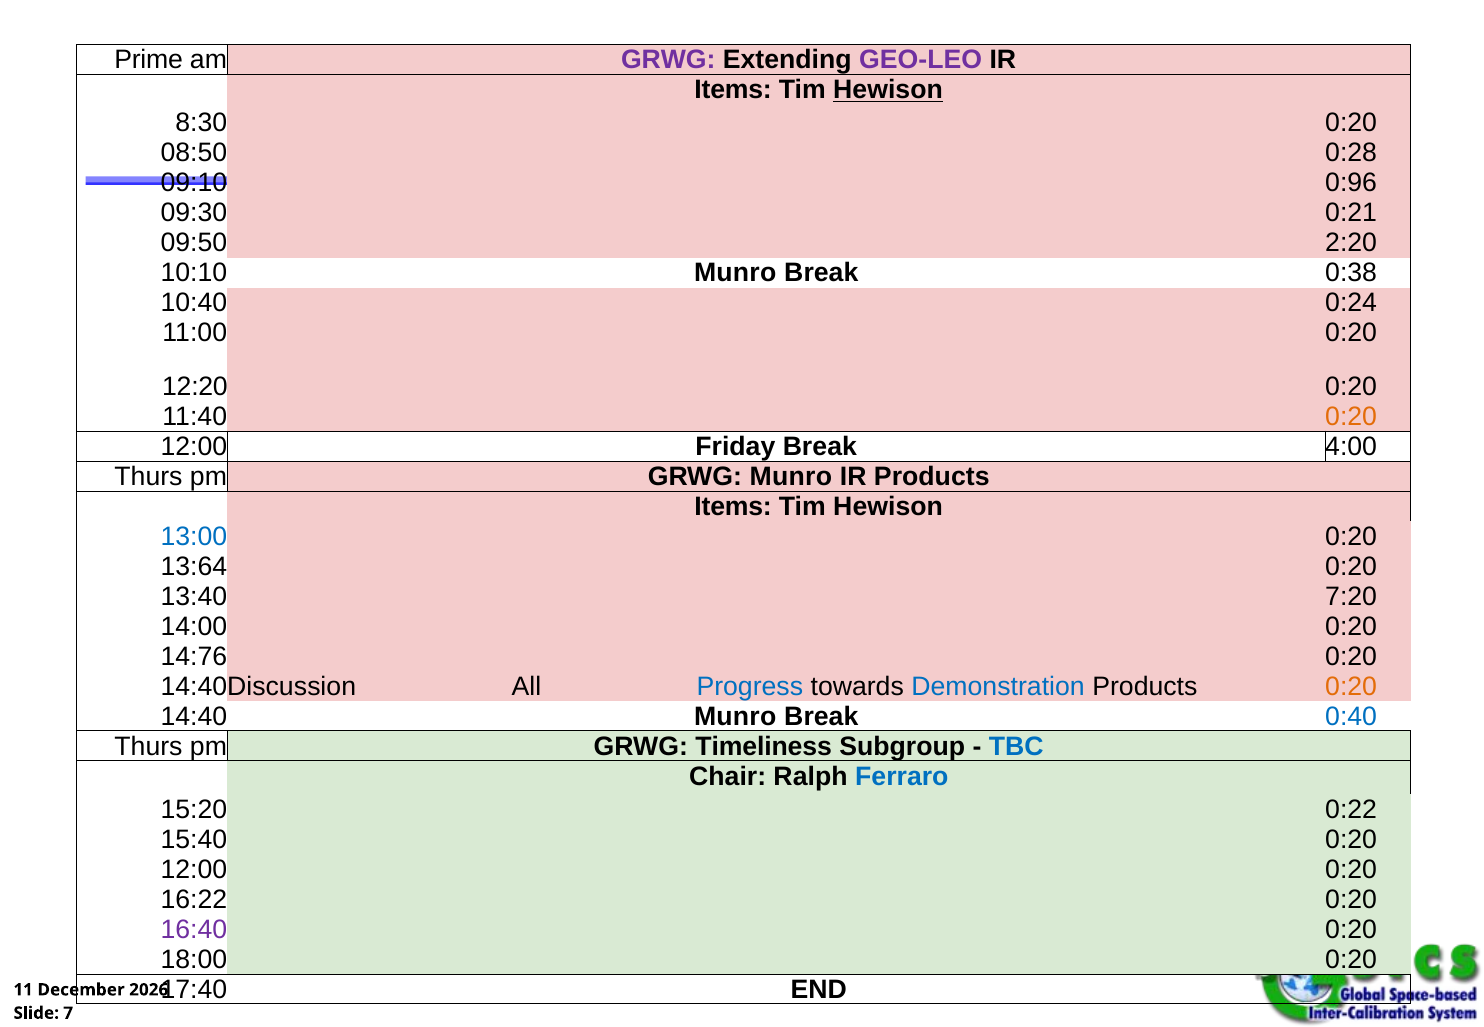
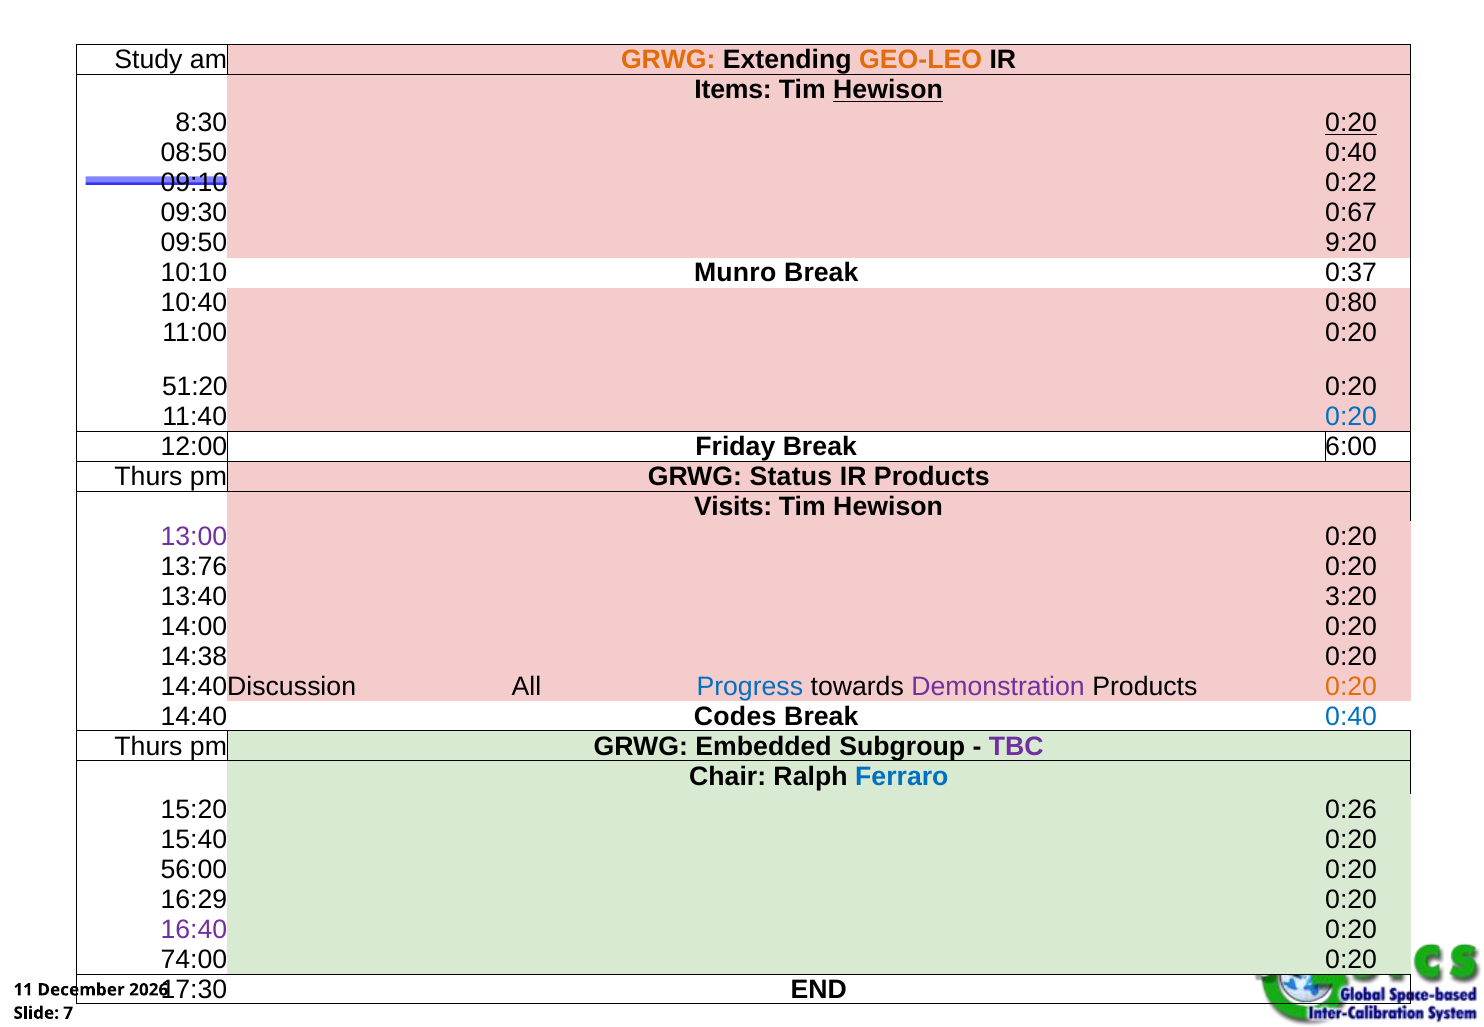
Prime: Prime -> Study (149, 60)
GRWG colour: purple -> orange (668, 60)
GEO-LEO colour: purple -> orange (921, 60)
0:20 underline: none -> present (1351, 123)
08:50 0:28: 0:28 -> 0:40 (1351, 153)
0:96: 0:96 -> 0:22 (1351, 183)
0:21: 0:21 -> 0:67 (1351, 213)
2:20: 2:20 -> 9:20 (1351, 243)
0:38: 0:38 -> 0:37 (1351, 273)
0:24: 0:24 -> 0:80 (1351, 303)
12:20: 12:20 -> 51:20 (195, 387)
0:20 colour: orange -> blue (1351, 417)
4:00: 4:00 -> 6:00 (1351, 447)
GRWG Munro: Munro -> Status (791, 477)
Items: Items -> Visits (733, 507)
13:00 colour: blue -> purple (194, 537)
13:64: 13:64 -> 13:76 (194, 567)
7:20: 7:20 -> 3:20 (1351, 597)
14:76: 14:76 -> 14:38 (194, 657)
Demonstration colour: blue -> purple (998, 687)
14:40 Munro: Munro -> Codes (735, 717)
Timeliness: Timeliness -> Embedded (764, 747)
TBC colour: blue -> purple (1016, 747)
0:22: 0:22 -> 0:26 (1351, 810)
12:00: 12:00 -> 56:00 (194, 870)
16:22: 16:22 -> 16:29 (194, 900)
18:00: 18:00 -> 74:00 (194, 960)
17:40: 17:40 -> 17:30 (194, 990)
